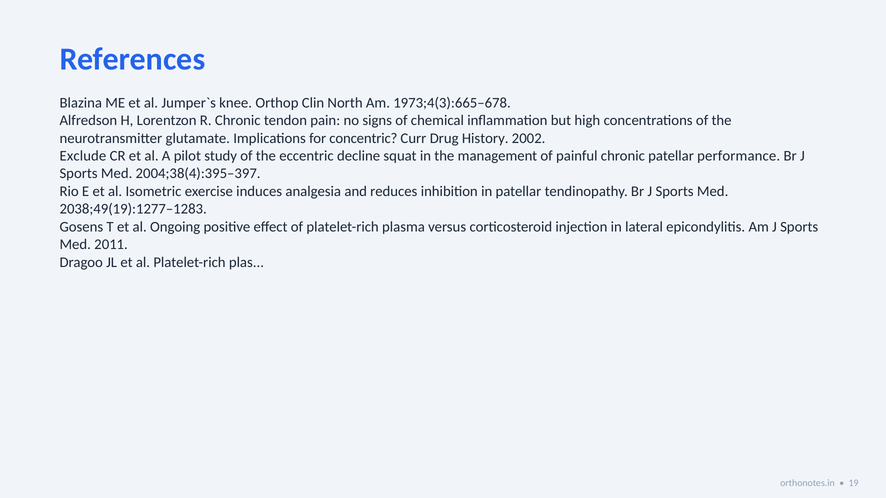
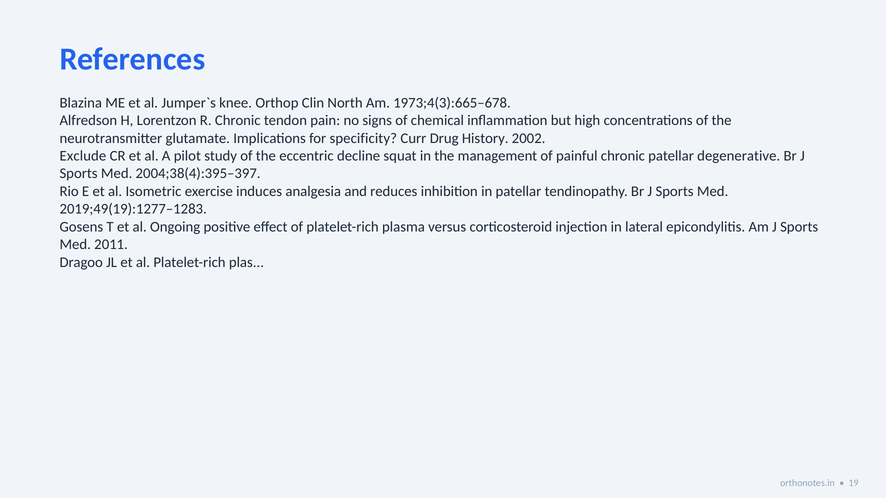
concentric: concentric -> specificity (363, 138)
performance: performance -> degenerative (739, 156)
2038;49(19):1277–1283: 2038;49(19):1277–1283 -> 2019;49(19):1277–1283 (133, 209)
